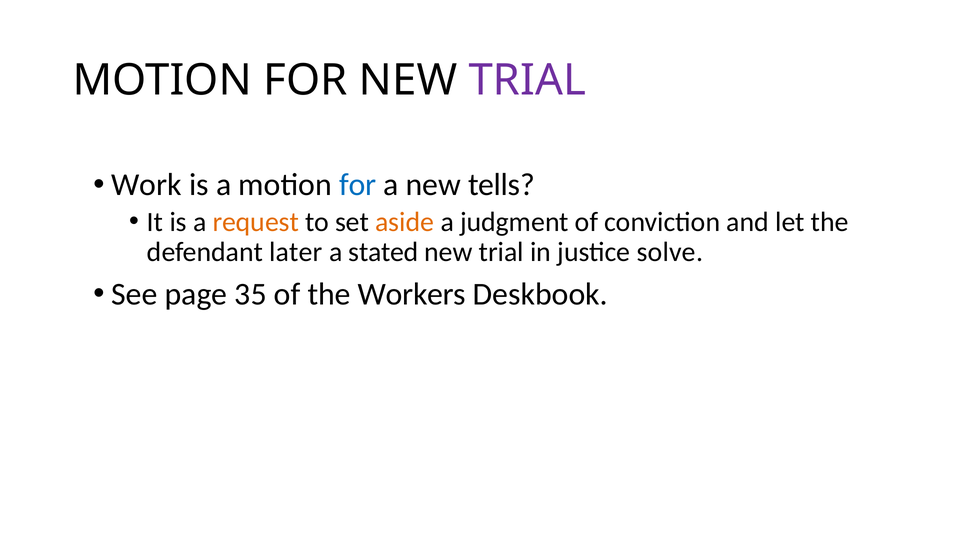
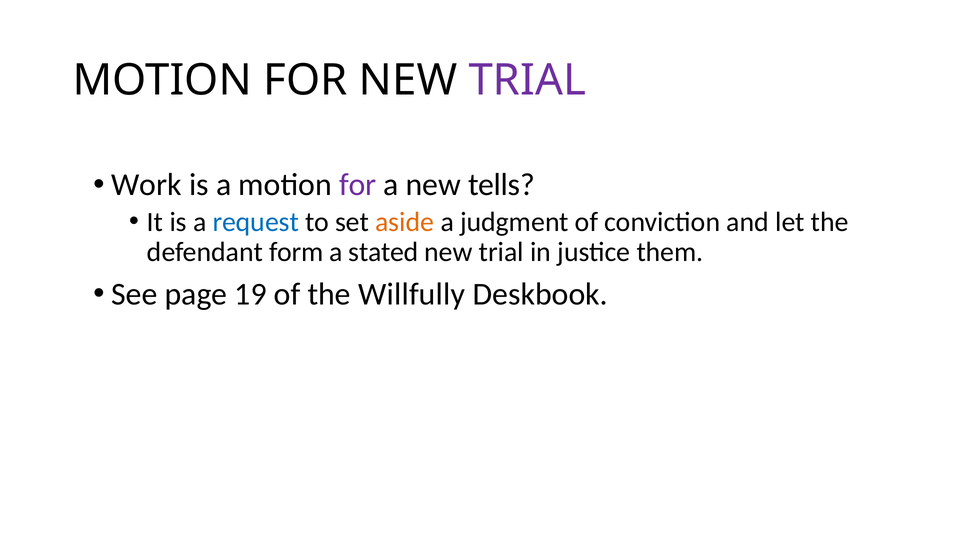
for colour: blue -> purple (358, 185)
request colour: orange -> blue (256, 222)
later: later -> form (296, 252)
solve: solve -> them (670, 252)
35: 35 -> 19 (251, 294)
Workers: Workers -> Willfully (412, 294)
